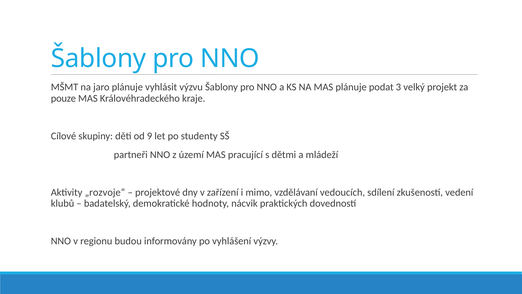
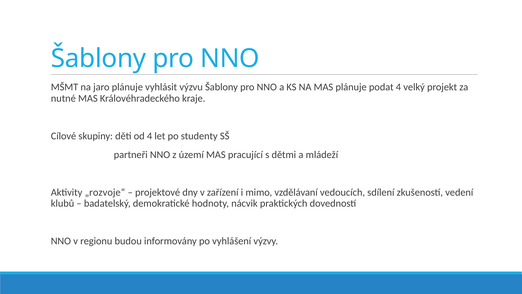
podat 3: 3 -> 4 (398, 87)
pouze: pouze -> nutné (63, 98)
od 9: 9 -> 4 (150, 136)
